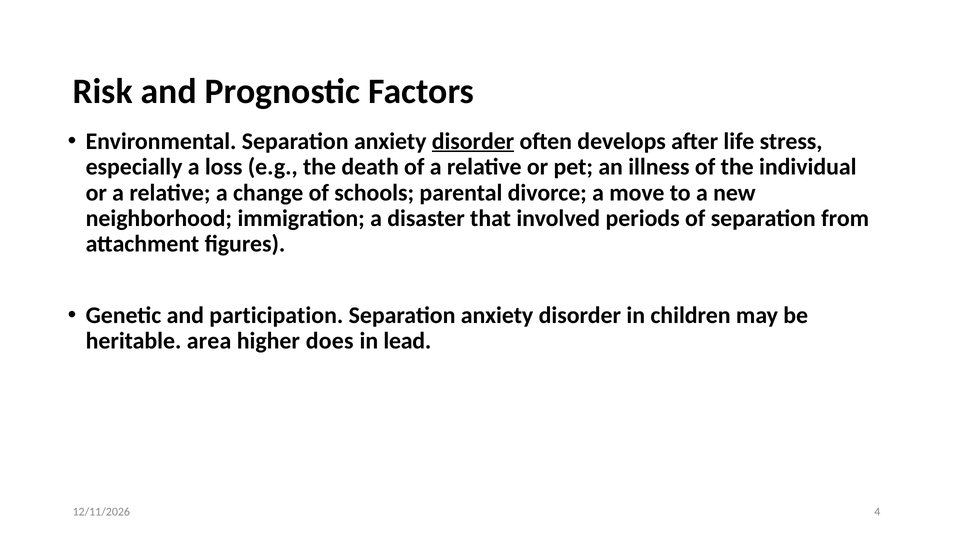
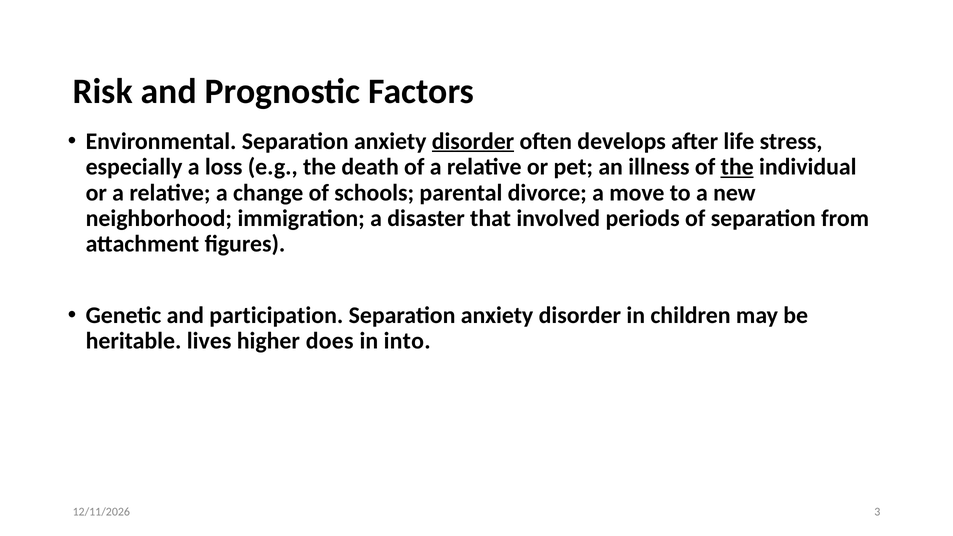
the underline: none -> present (737, 167)
area: area -> lives (209, 341)
lead: lead -> into (407, 341)
4: 4 -> 3 (877, 512)
